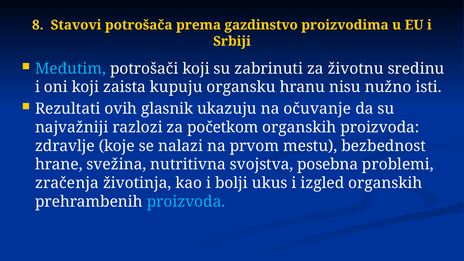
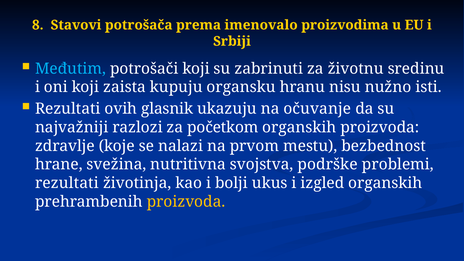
gazdinstvo: gazdinstvo -> imenovalo (261, 25)
posebna: posebna -> podrške (328, 164)
zračenja: zračenja -> rezultati (67, 183)
proizvoda colour: light blue -> yellow (186, 202)
